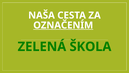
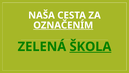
ŠKOLA underline: none -> present (90, 46)
